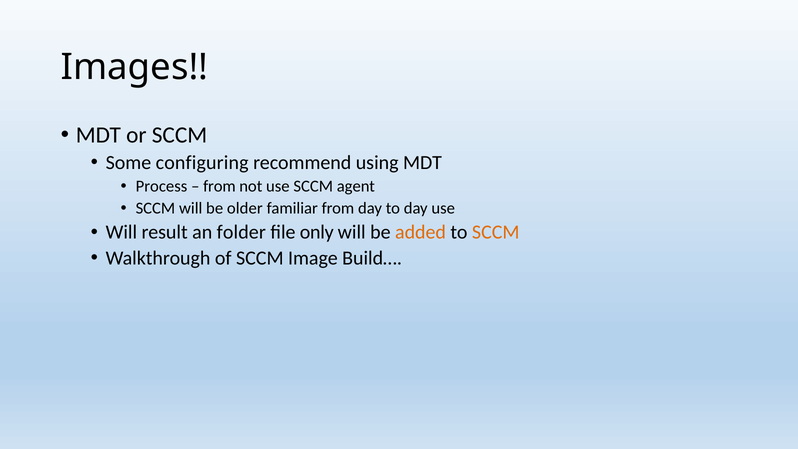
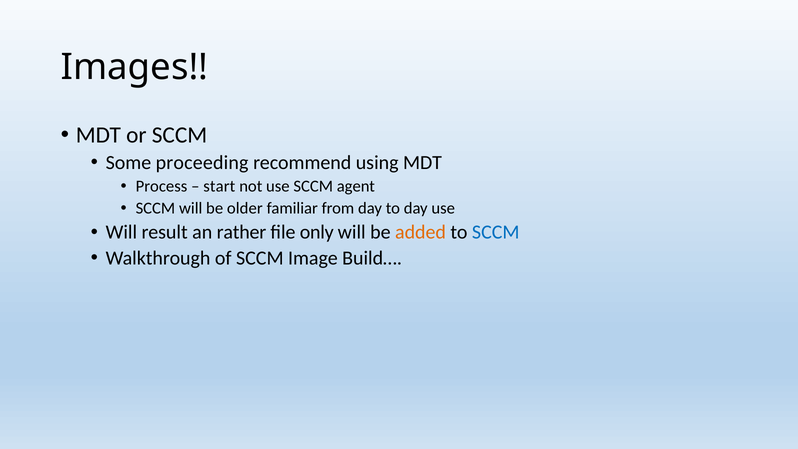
configuring: configuring -> proceeding (202, 162)
from: from -> start (219, 186)
folder: folder -> rather (241, 232)
SCCM colour: orange -> blue (496, 232)
